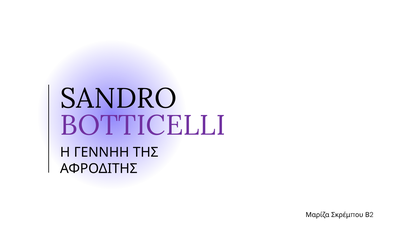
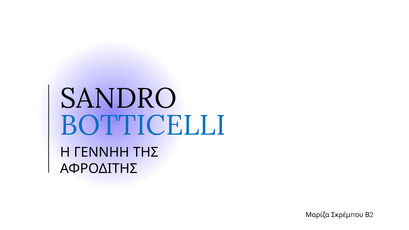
BOTTICELLI colour: purple -> blue (143, 126)
